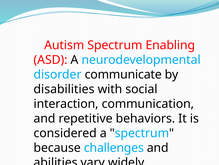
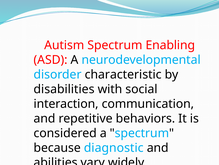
communicate: communicate -> characteristic (123, 74)
challenges: challenges -> diagnostic (114, 147)
